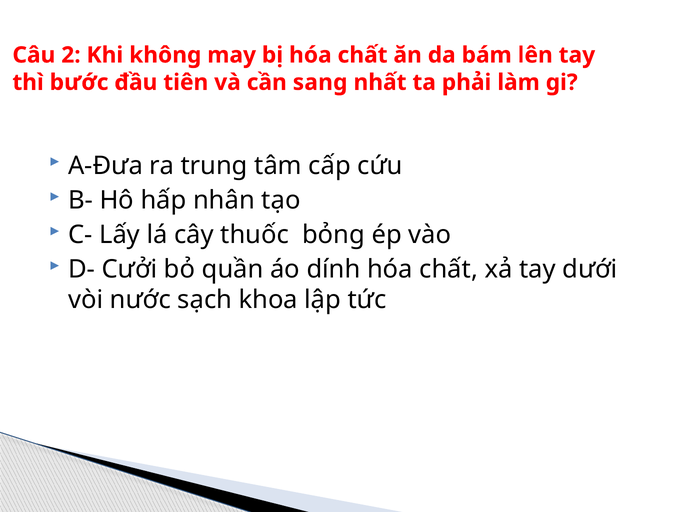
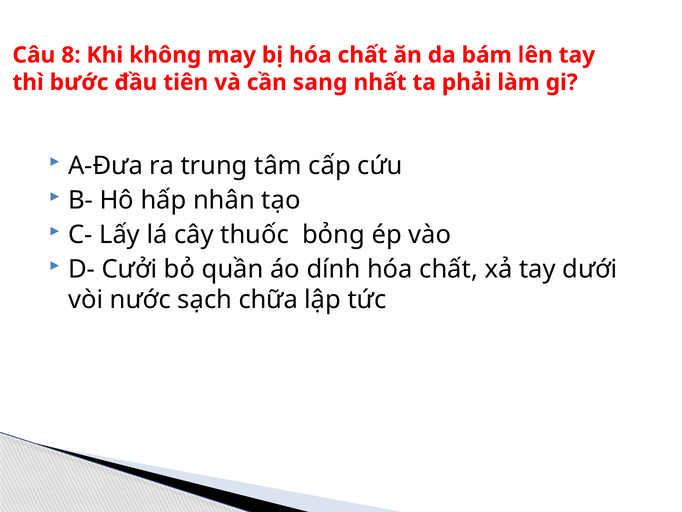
2: 2 -> 8 (71, 55)
khoa: khoa -> chữa (268, 300)
